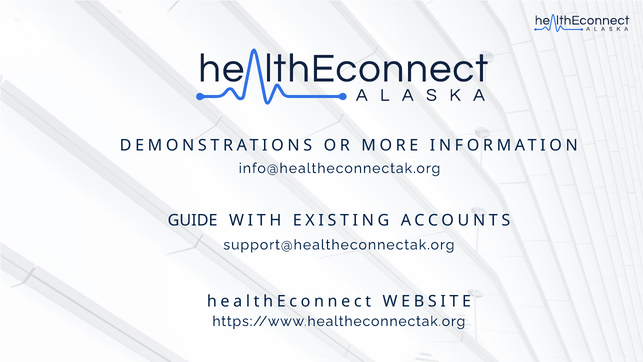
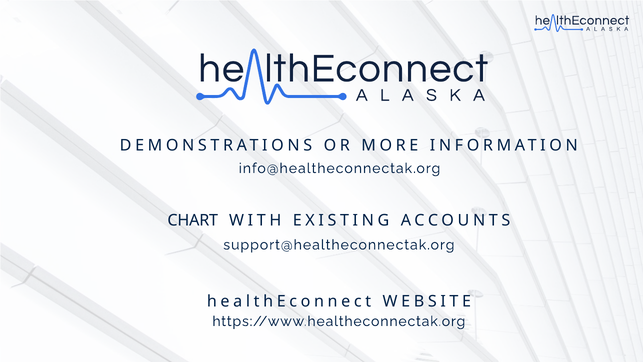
GUIDE: GUIDE -> CHART (193, 220)
